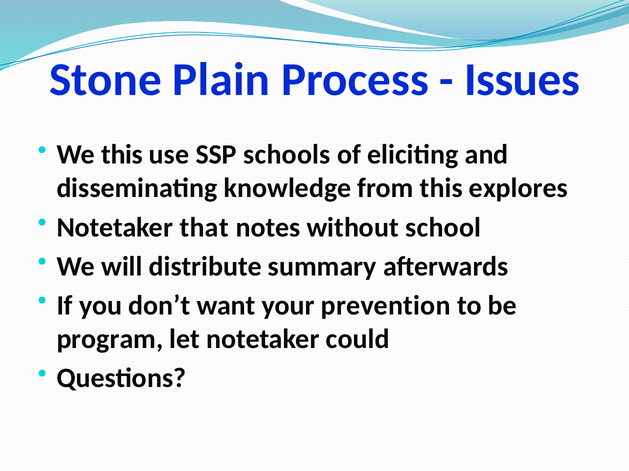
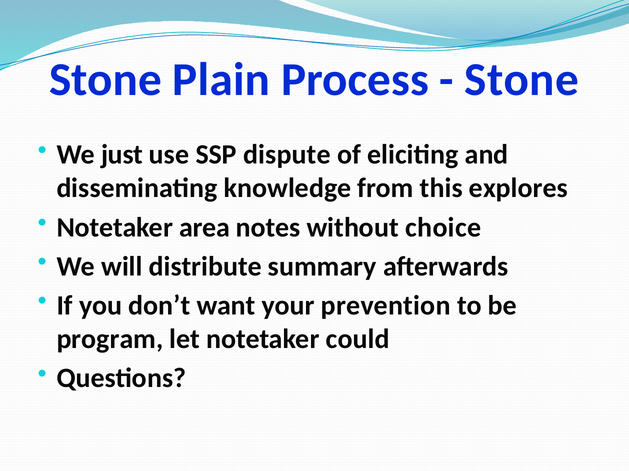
Issues: Issues -> Stone (522, 80)
We this: this -> just (122, 155)
schools: schools -> dispute (287, 155)
that: that -> area (204, 228)
school: school -> choice (443, 228)
